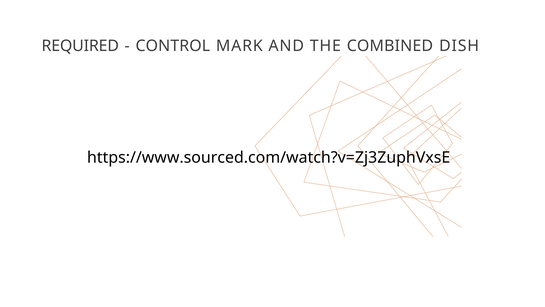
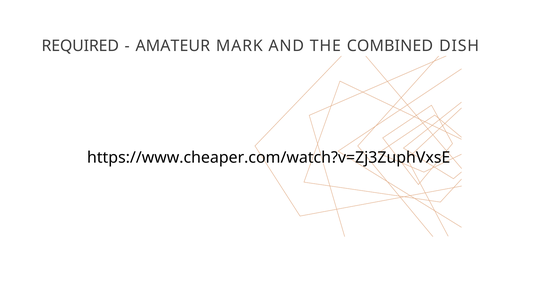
CONTROL: CONTROL -> AMATEUR (173, 46)
https://www.sourced.com/watch?v=Zj3ZuphVxsE: https://www.sourced.com/watch?v=Zj3ZuphVxsE -> https://www.cheaper.com/watch?v=Zj3ZuphVxsE (269, 157)
